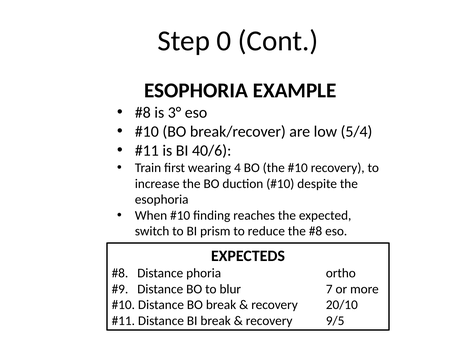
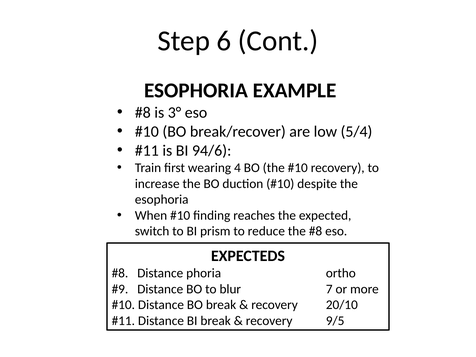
0: 0 -> 6 (224, 41)
40/6: 40/6 -> 94/6 (212, 151)
